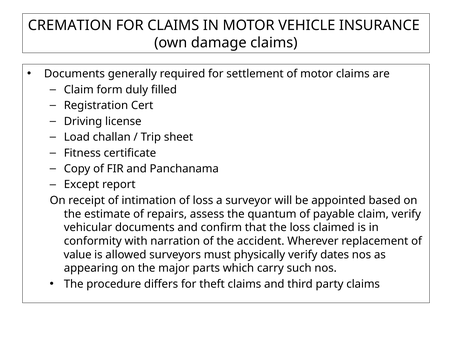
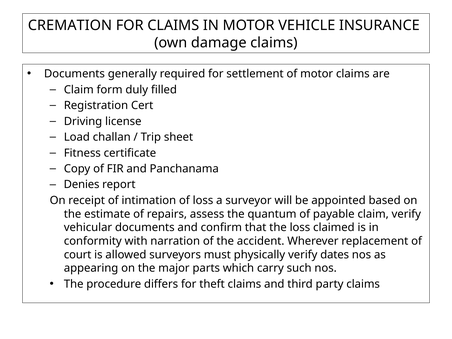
Except: Except -> Denies (82, 185)
value: value -> court (78, 255)
